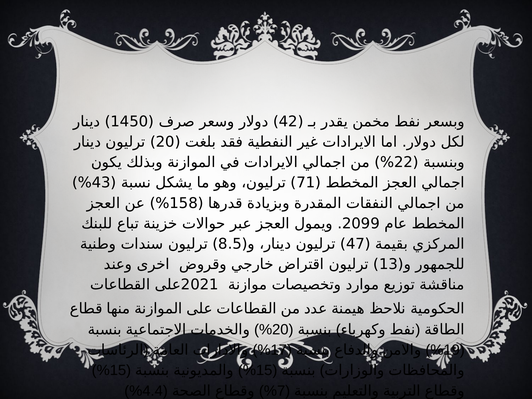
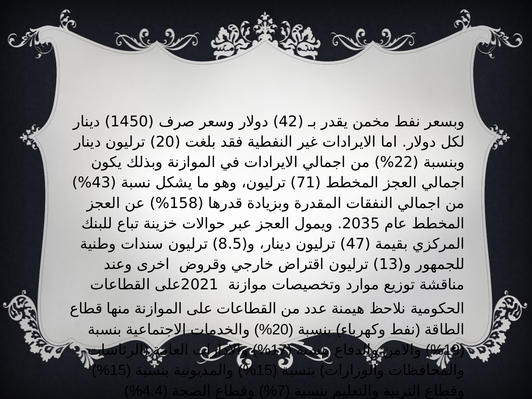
2099: 2099 -> 2035 (361, 224)
